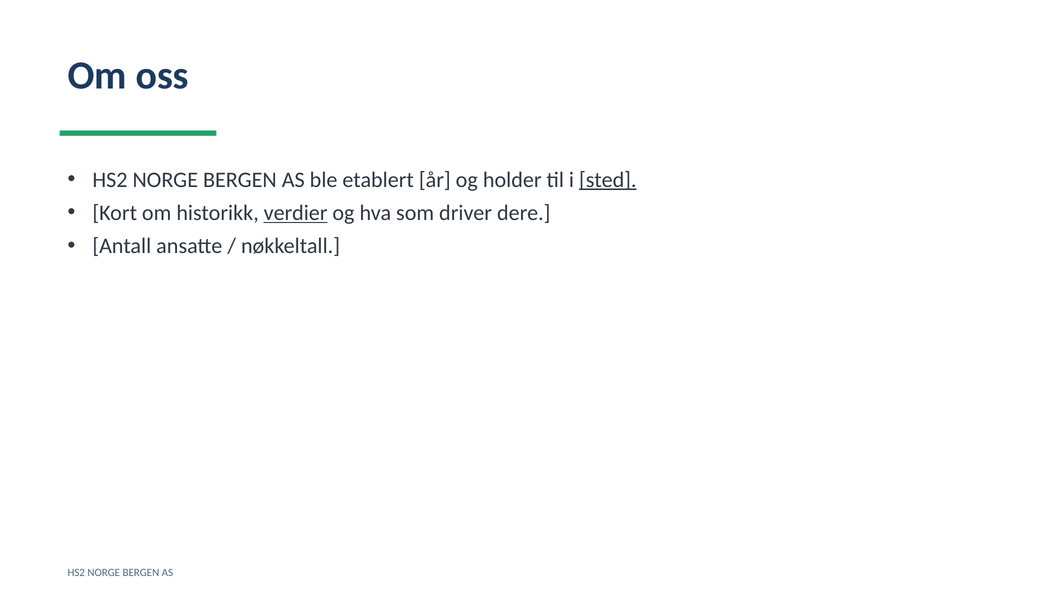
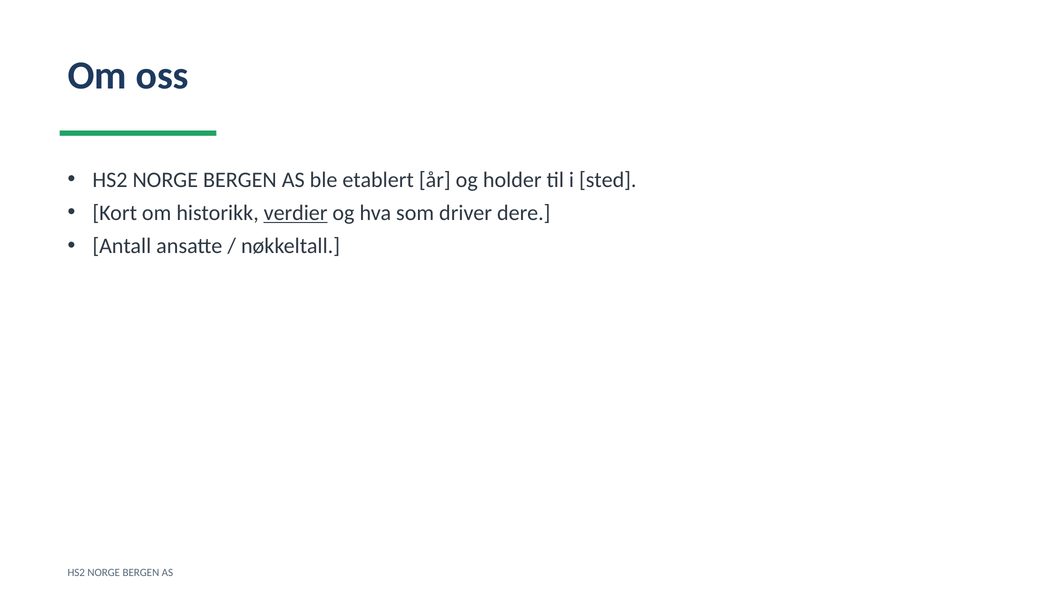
sted underline: present -> none (608, 180)
